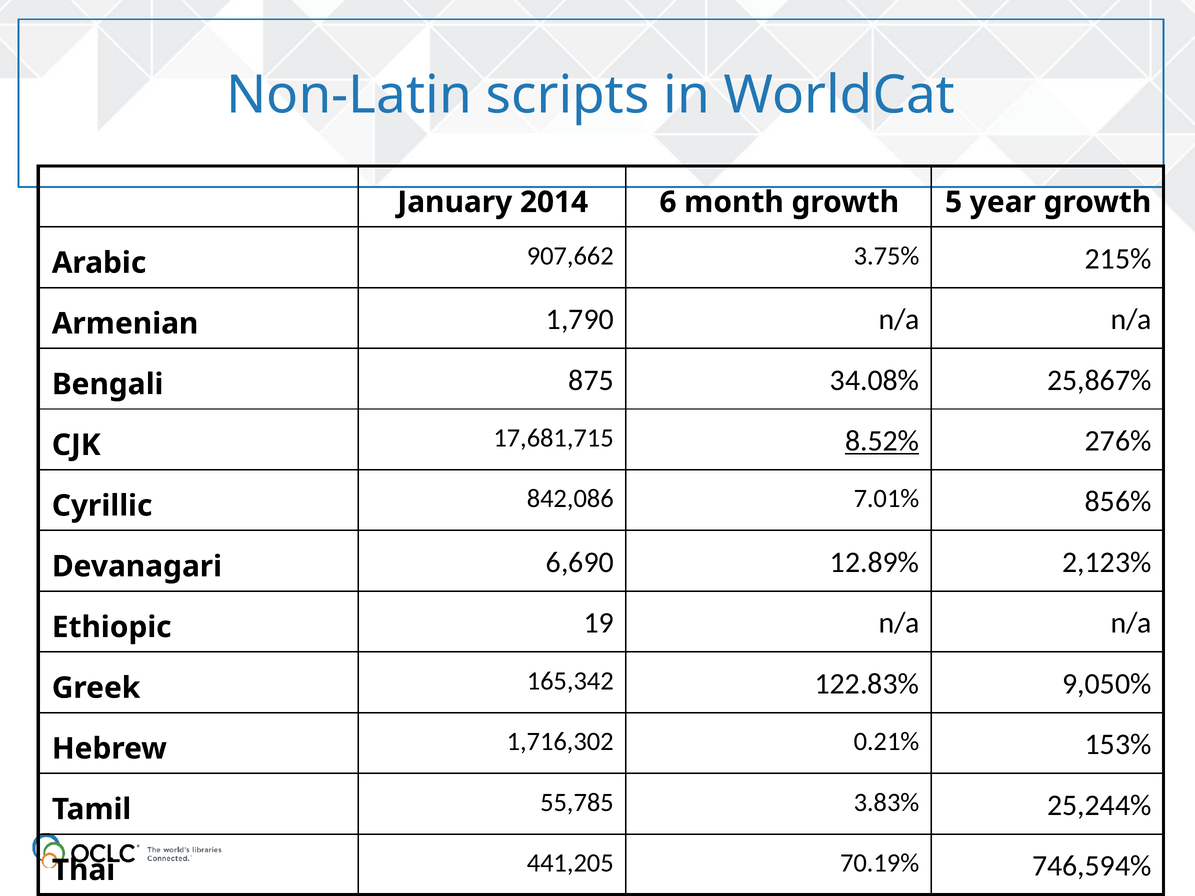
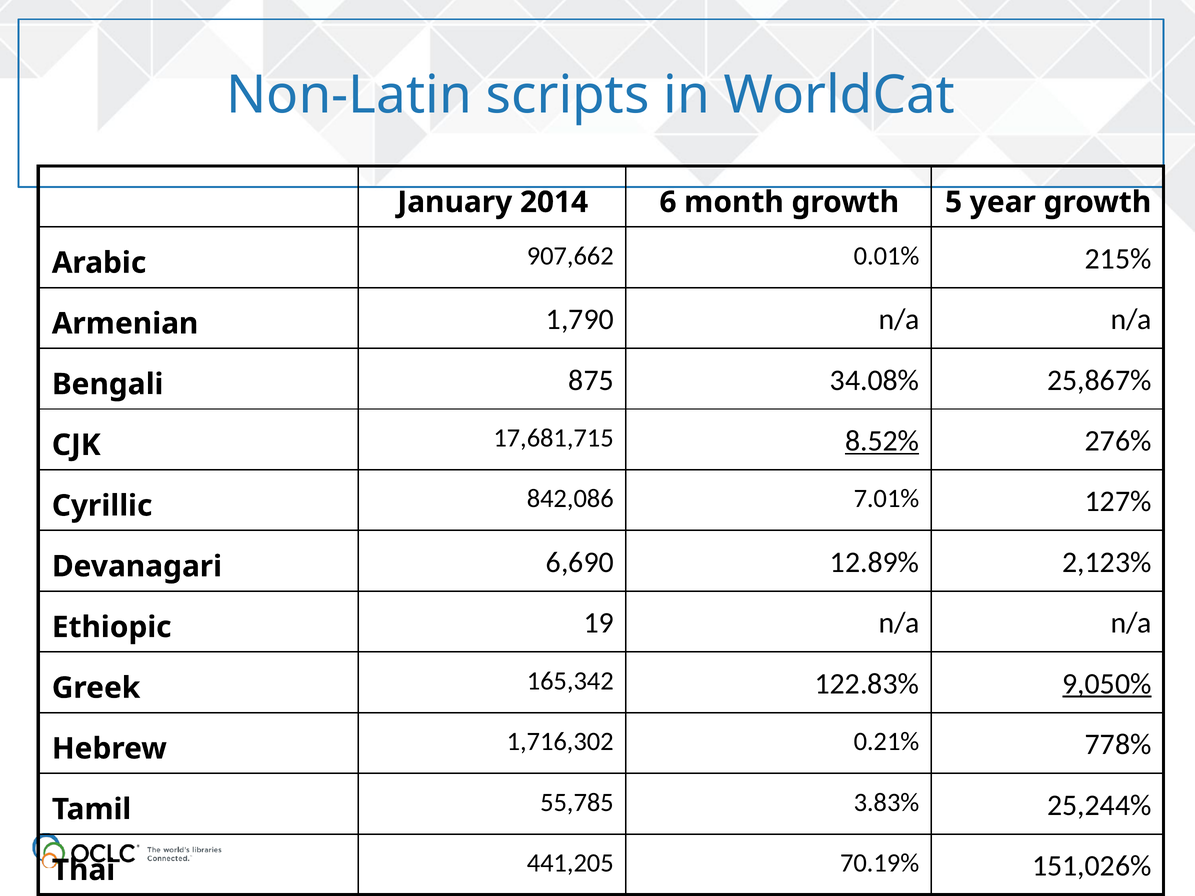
3.75%: 3.75% -> 0.01% (886, 256)
856%: 856% -> 127% (1118, 502)
9,050% underline: none -> present (1107, 684)
153%: 153% -> 778% (1118, 745)
746,594%: 746,594% -> 151,026% (1092, 866)
